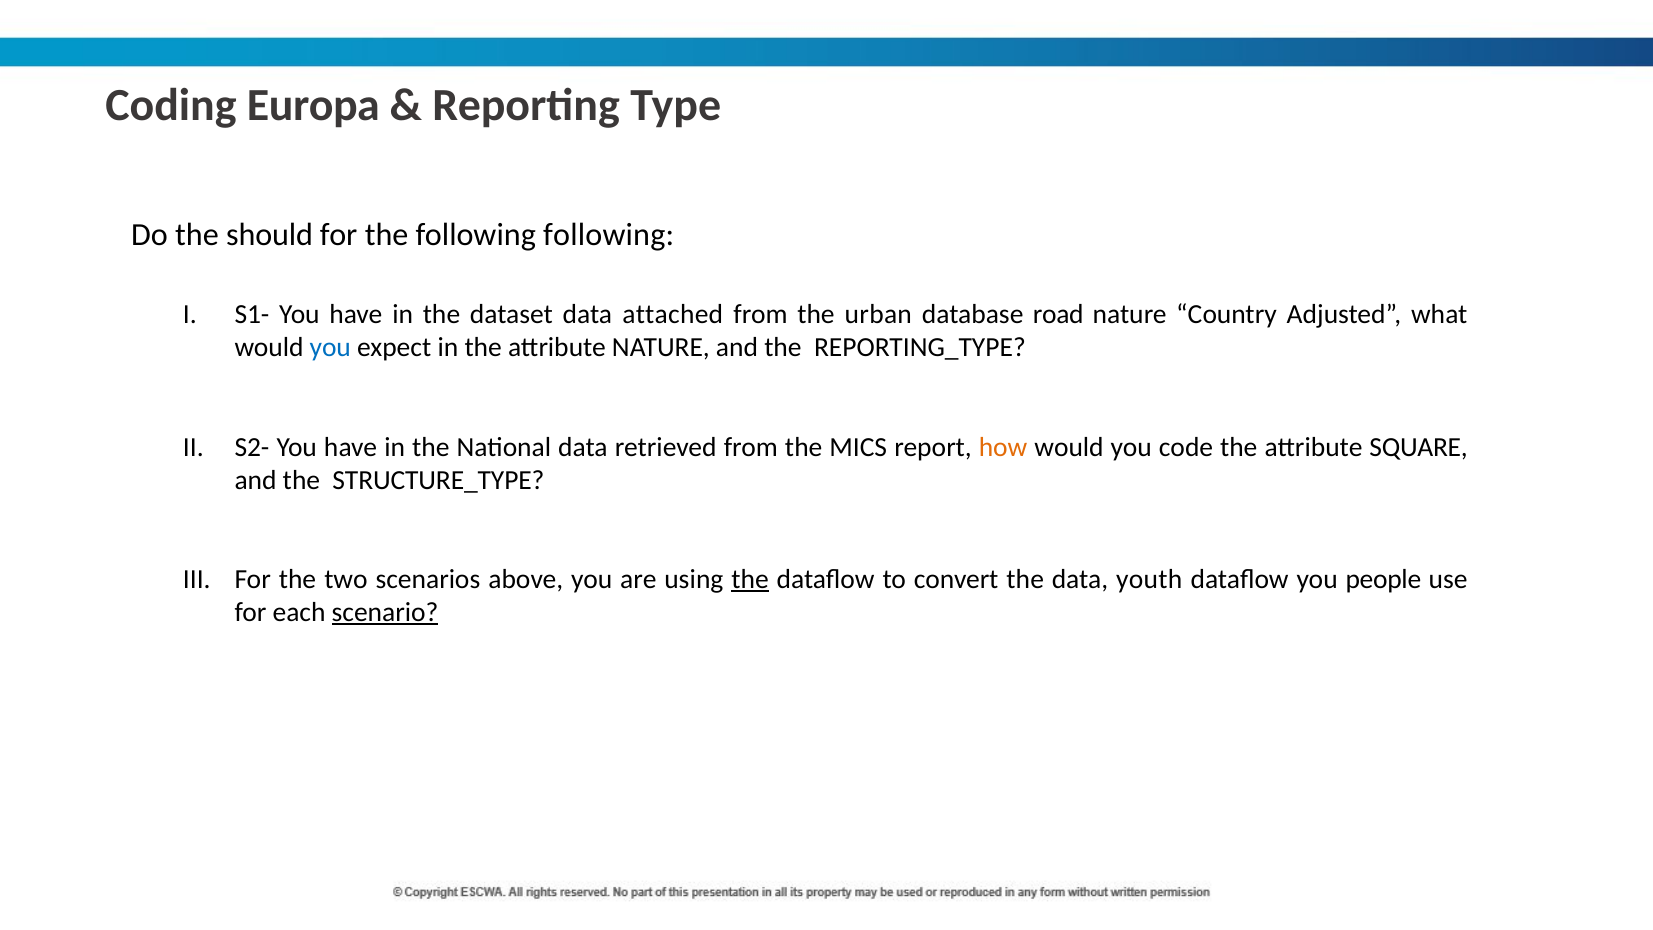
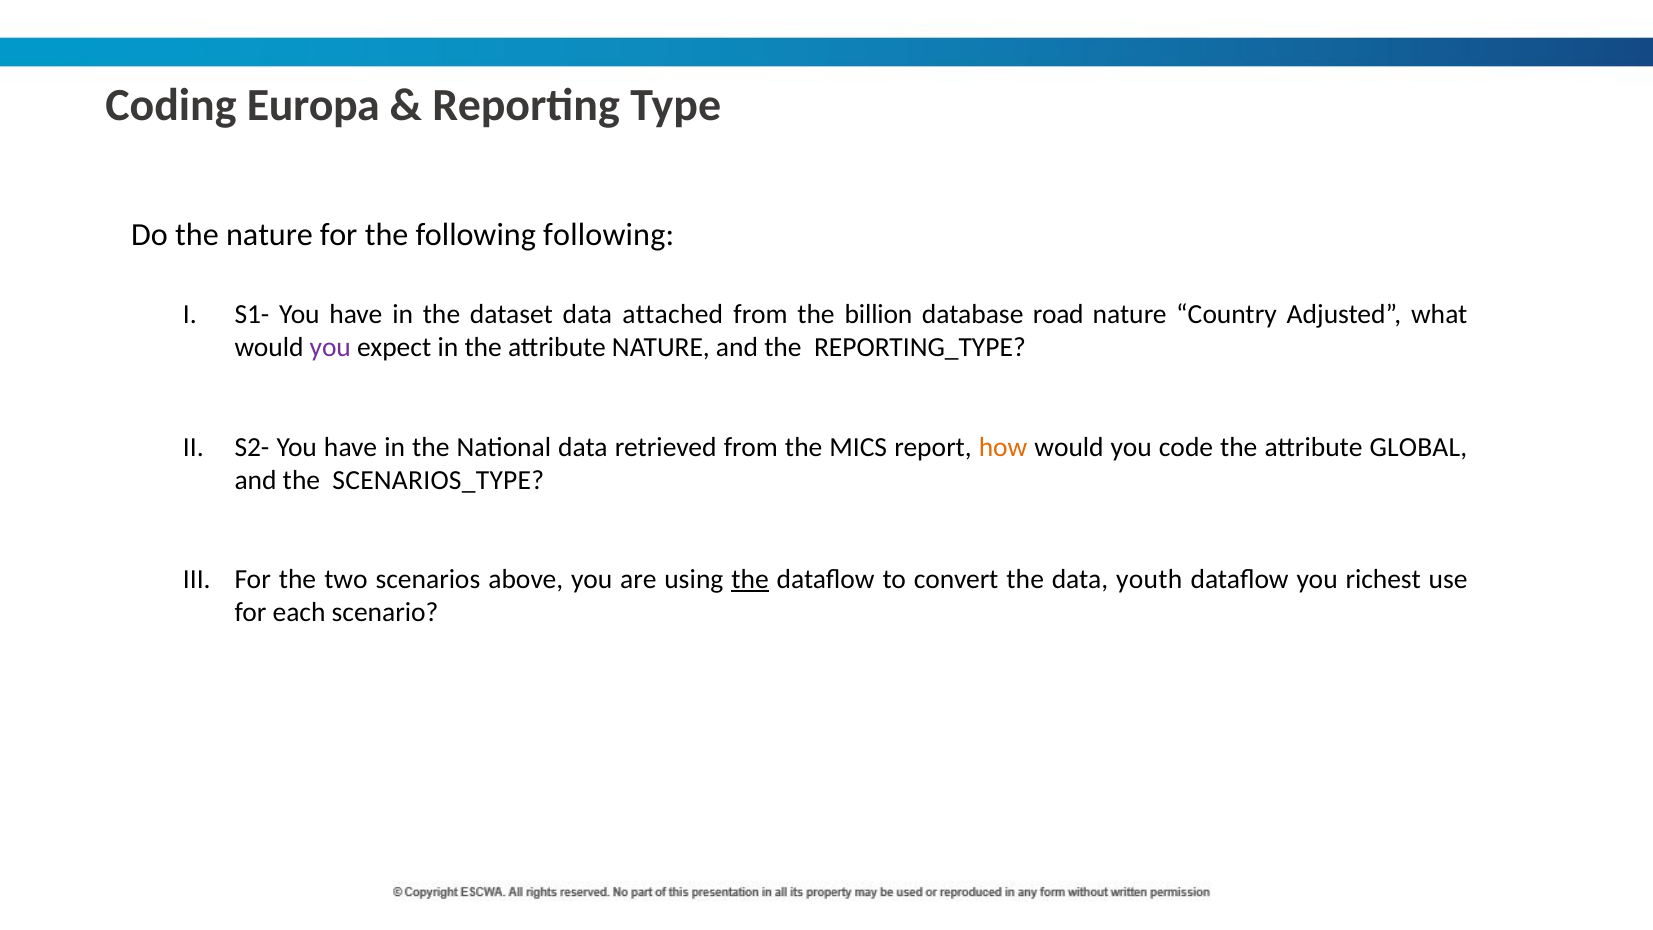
the should: should -> nature (270, 234)
urban: urban -> billion (879, 315)
you colour: blue -> purple (330, 348)
SQUARE: SQUARE -> GLOBAL (1418, 447)
STRUCTURE_TYPE: STRUCTURE_TYPE -> SCENARIOS_TYPE (438, 480)
people: people -> richest (1383, 579)
scenario underline: present -> none (385, 612)
